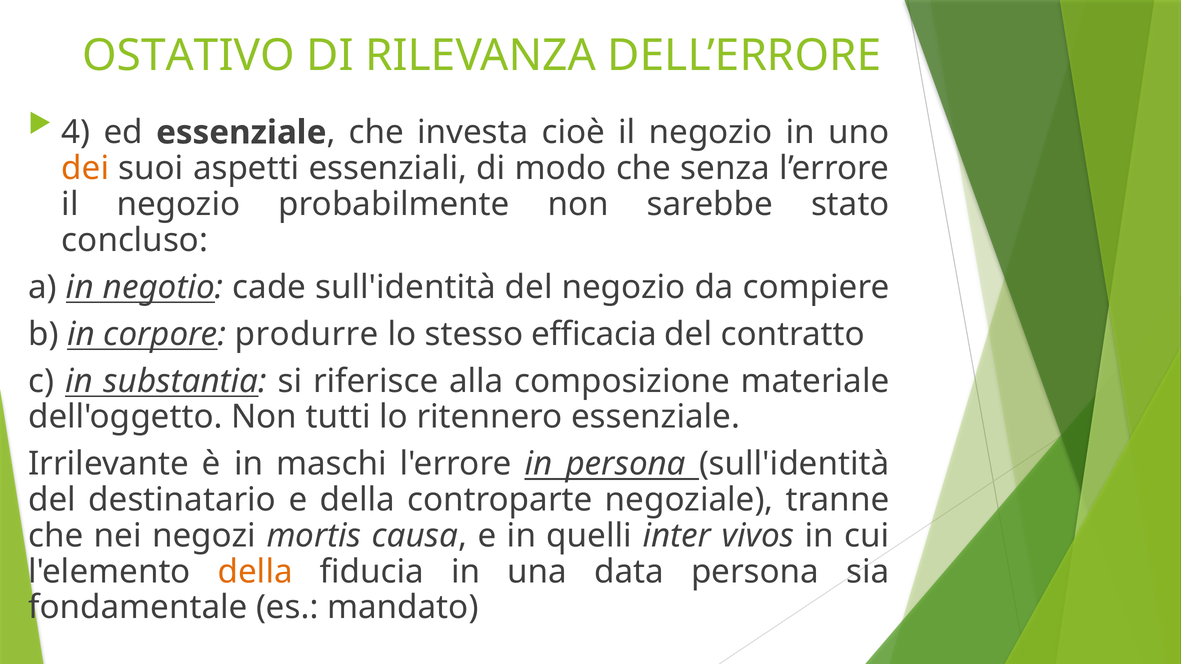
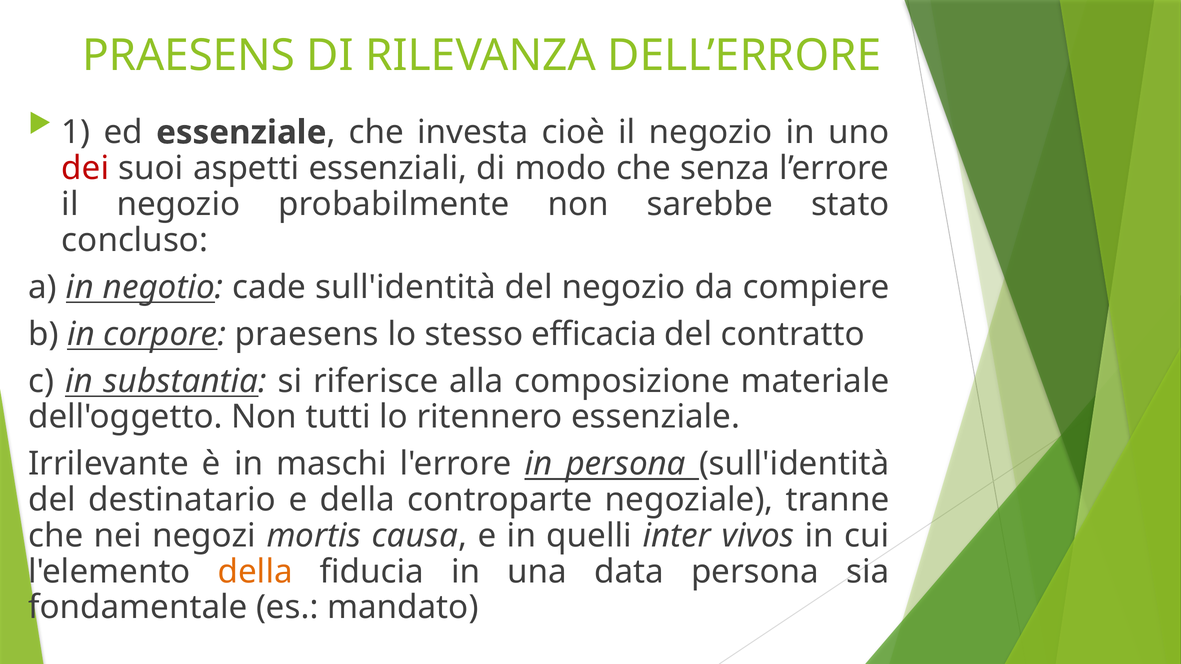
OSTATIVO: OSTATIVO -> PRAESENS (189, 55)
4: 4 -> 1 (76, 133)
dei colour: orange -> red (85, 168)
corpore produrre: produrre -> praesens (307, 334)
